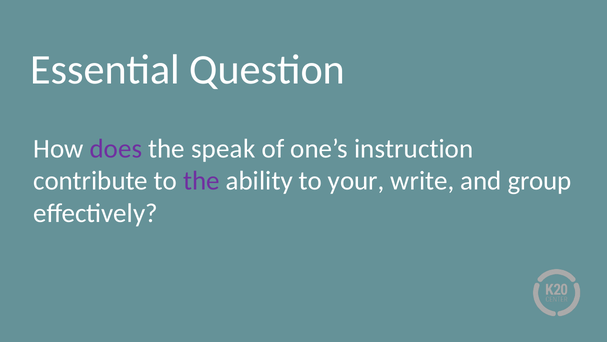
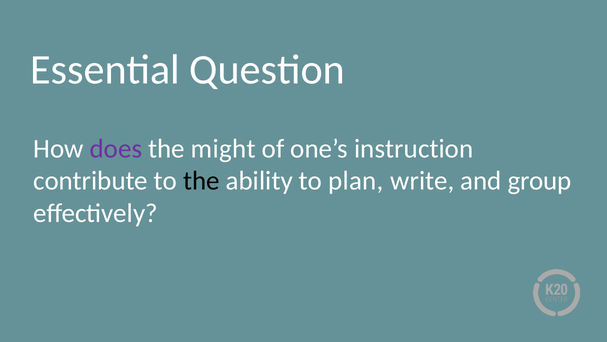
speak: speak -> might (223, 148)
the colour: purple -> black (201, 181)
your: your -> plan (356, 181)
